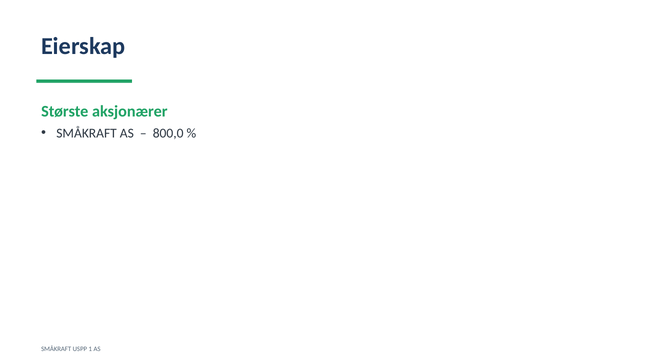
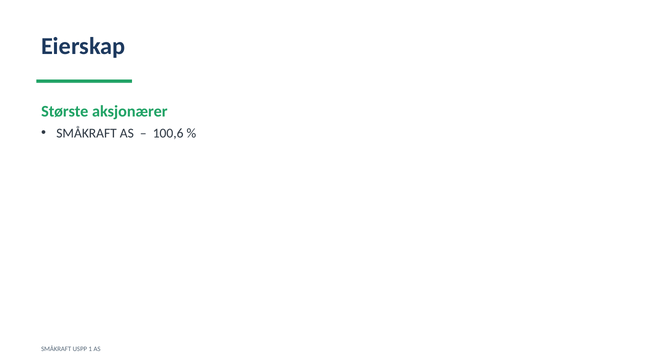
800,0: 800,0 -> 100,6 (168, 133)
